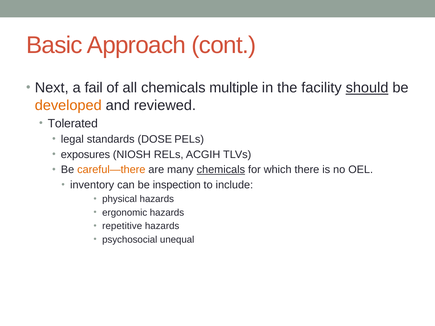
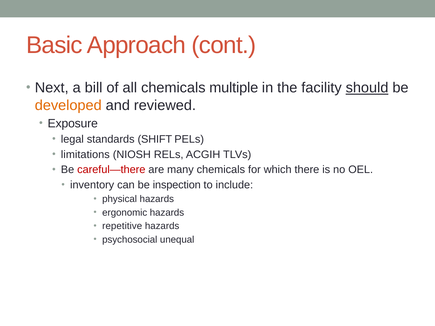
fail: fail -> bill (94, 88)
Tolerated: Tolerated -> Exposure (73, 124)
DOSE: DOSE -> SHIFT (155, 139)
exposures: exposures -> limitations (85, 155)
careful—there colour: orange -> red (111, 170)
chemicals underline: present -> none (221, 170)
